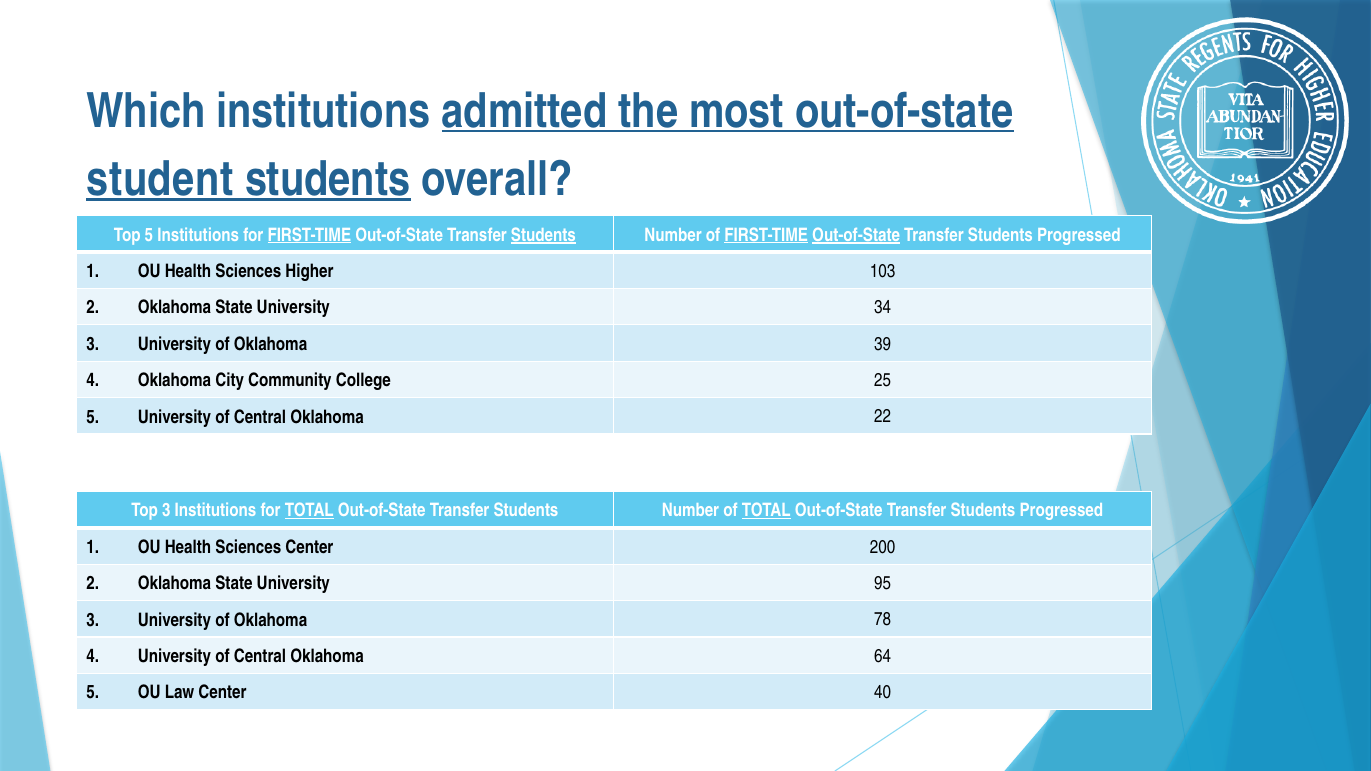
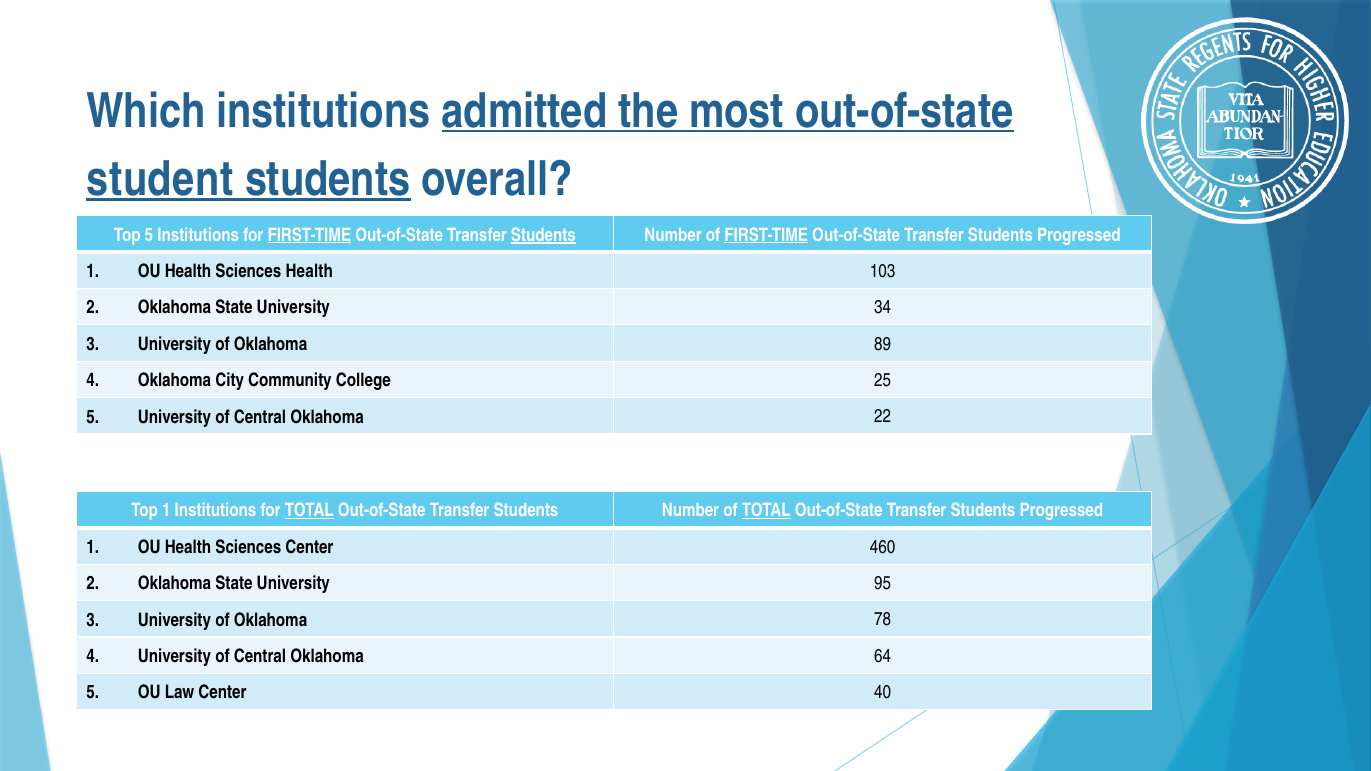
Out-of-State underline: present -> none (856, 235)
Sciences Higher: Higher -> Health (309, 271)
39: 39 -> 89 (883, 344)
Top 3: 3 -> 1 (166, 511)
200: 200 -> 460 (883, 547)
